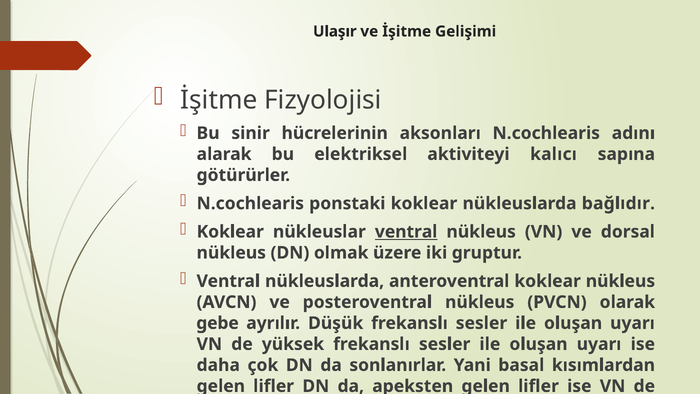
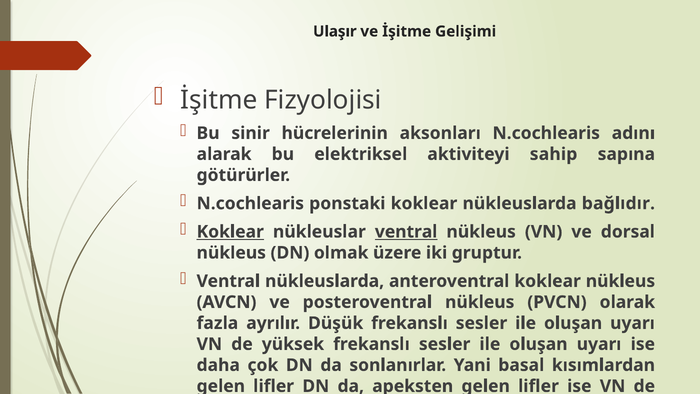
kalıcı: kalıcı -> sahip (554, 154)
Koklear underline: none -> present (230, 232)
gebe: gebe -> fazla (217, 323)
